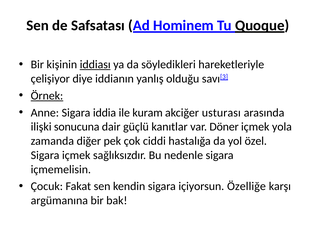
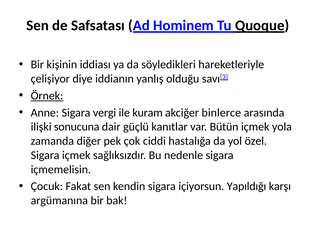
iddiası underline: present -> none (95, 65)
iddia: iddia -> vergi (105, 113)
usturası: usturası -> binlerce (221, 113)
Döner: Döner -> Bütün (224, 127)
Özelliğe: Özelliğe -> Yapıldığı (247, 187)
